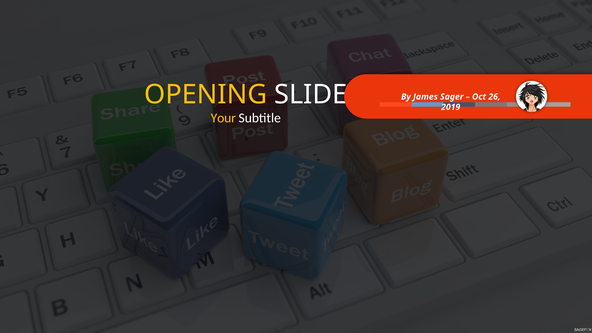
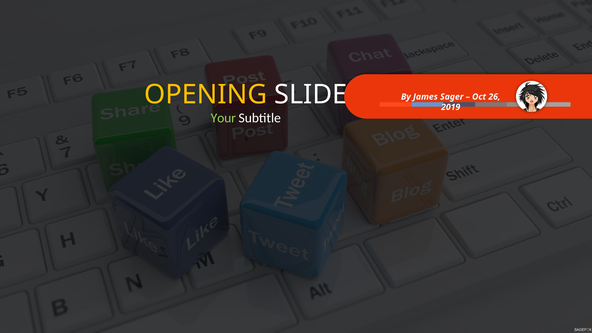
Your colour: yellow -> light green (223, 118)
